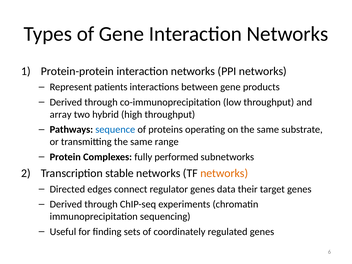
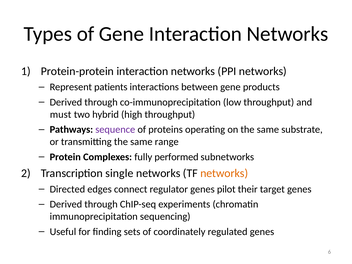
array: array -> must (61, 114)
sequence colour: blue -> purple (115, 130)
stable: stable -> single (119, 173)
data: data -> pilot (226, 189)
